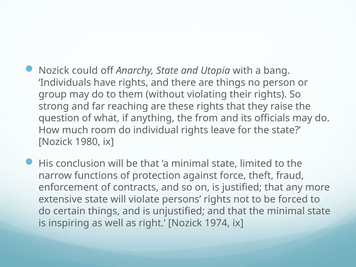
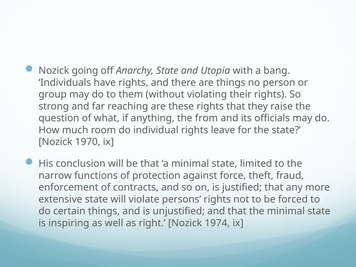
could: could -> going (85, 71)
1980: 1980 -> 1970 (88, 142)
